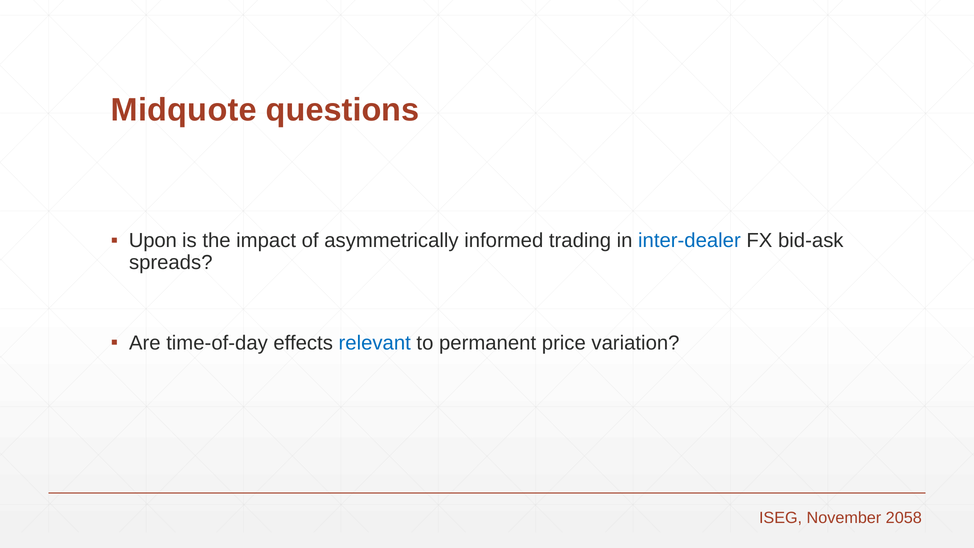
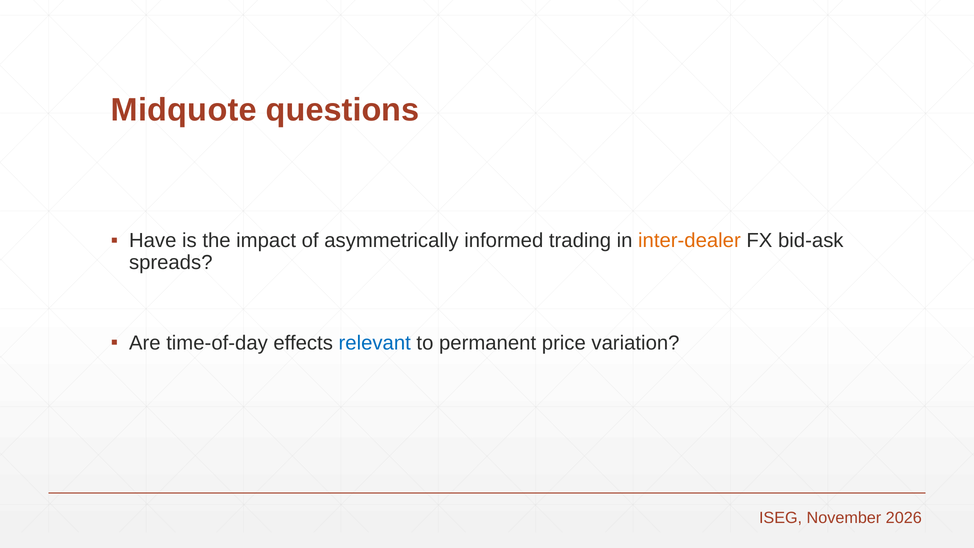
Upon: Upon -> Have (153, 241)
inter-dealer colour: blue -> orange (689, 241)
2058: 2058 -> 2026 (904, 518)
